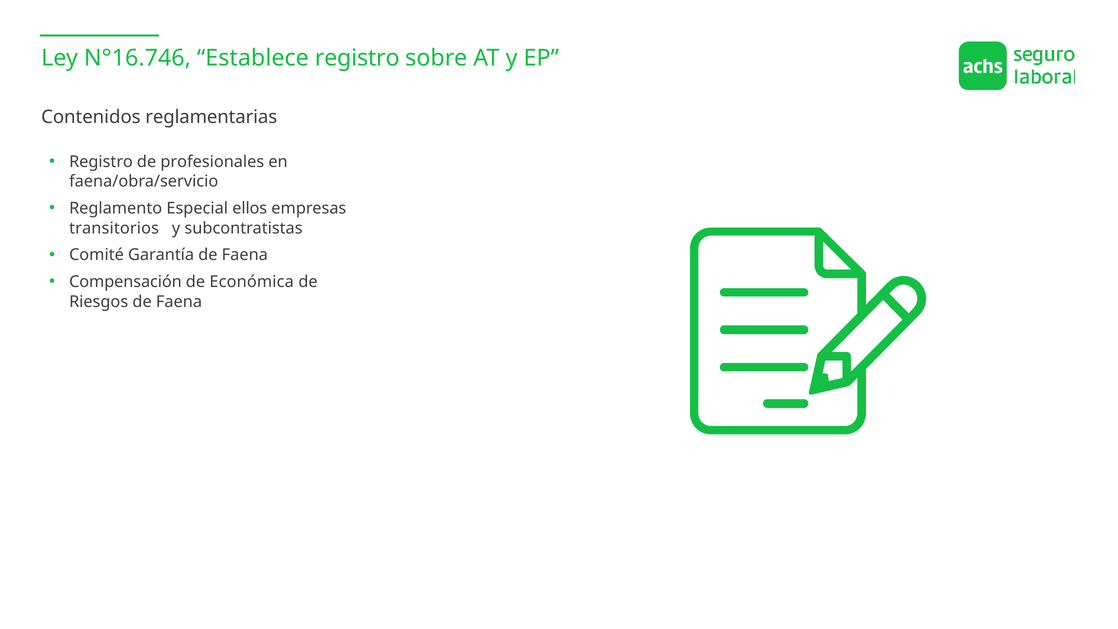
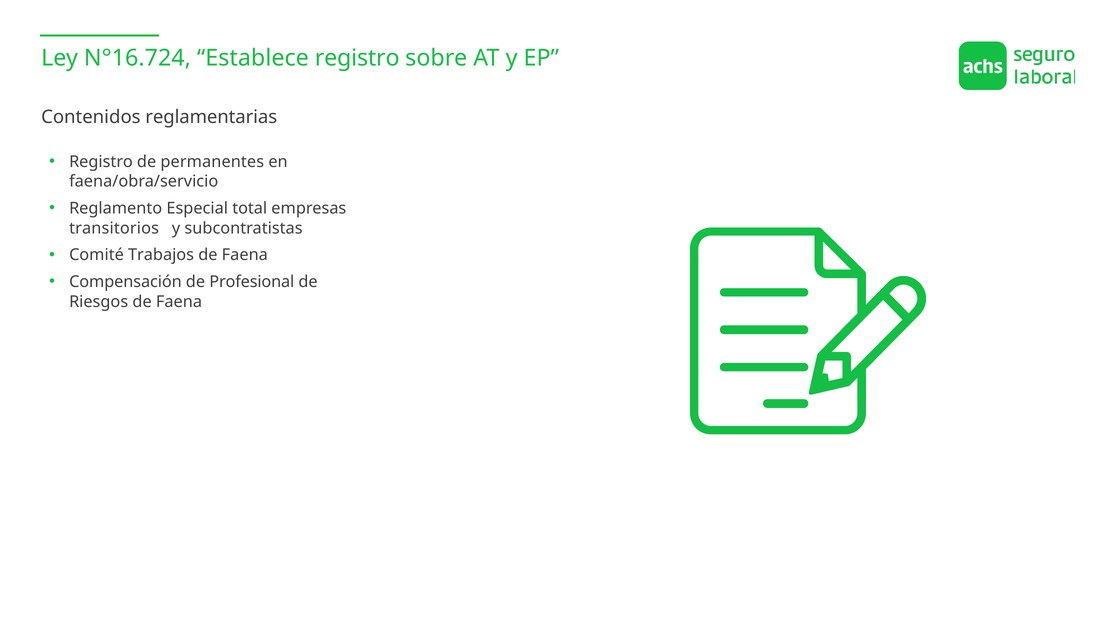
N°16.746: N°16.746 -> N°16.724 (137, 58)
profesionales: profesionales -> permanentes (212, 162)
ellos: ellos -> total (250, 208)
Garantía: Garantía -> Trabajos (161, 255)
Económica: Económica -> Profesional (252, 282)
